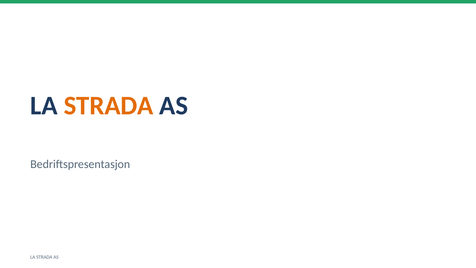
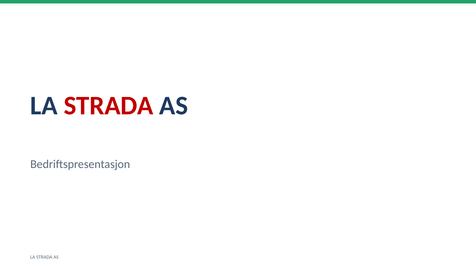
STRADA colour: orange -> red (109, 106)
